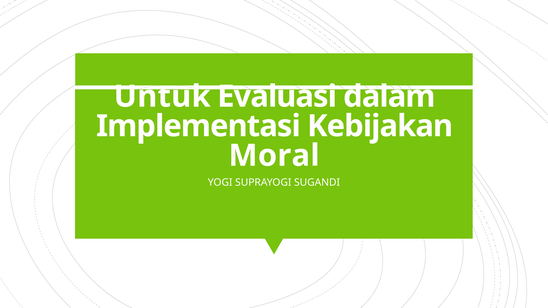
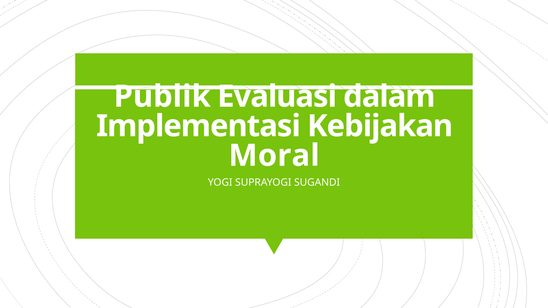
Untuk: Untuk -> Publik (162, 97)
